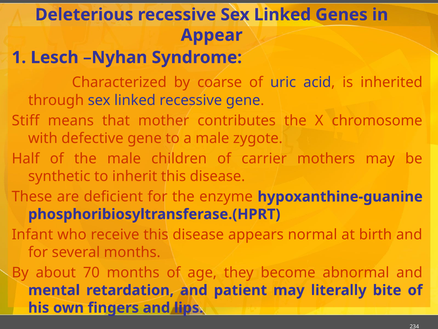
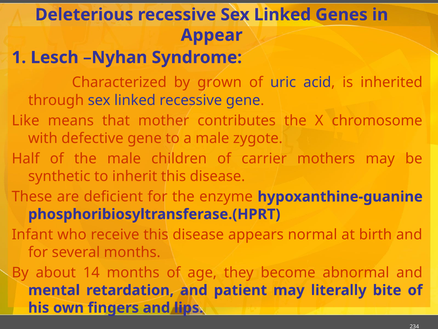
coarse: coarse -> grown (220, 82)
Stiff: Stiff -> Like (26, 121)
70: 70 -> 14 (91, 272)
